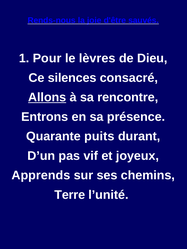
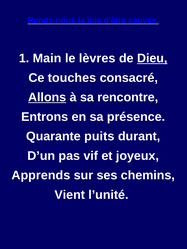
Pour: Pour -> Main (47, 58)
Dieu underline: none -> present (152, 58)
silences: silences -> touches (72, 78)
Terre: Terre -> Vient (70, 195)
